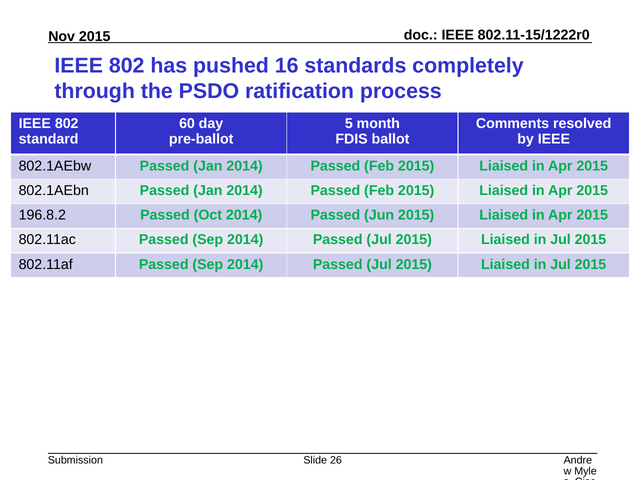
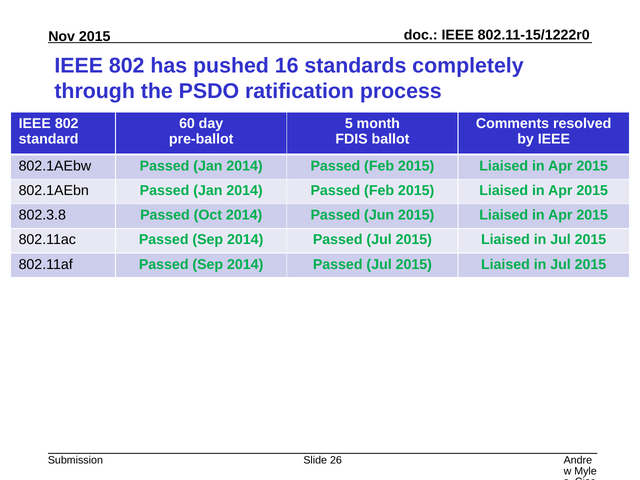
196.8.2: 196.8.2 -> 802.3.8 (42, 215)
